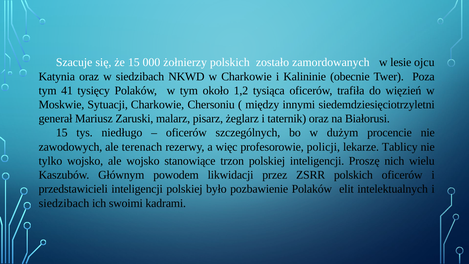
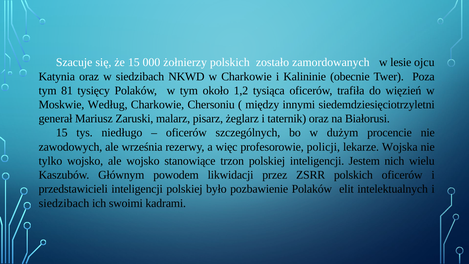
41: 41 -> 81 (67, 90)
Sytuacji: Sytuacji -> Według (108, 105)
terenach: terenach -> września (142, 147)
Tablicy: Tablicy -> Wojska (400, 147)
Proszę: Proszę -> Jestem (364, 161)
